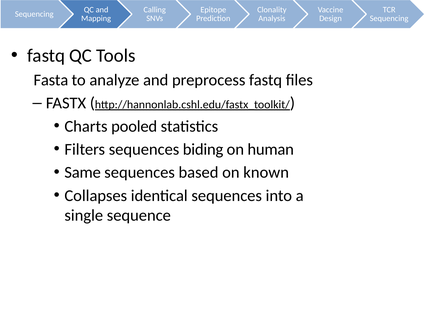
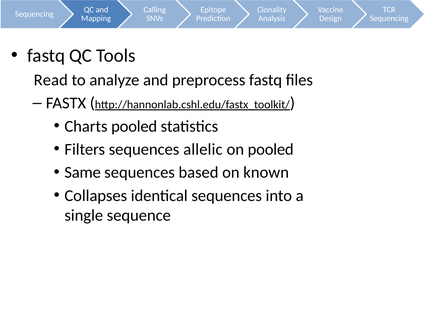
Fasta: Fasta -> Read (51, 80)
biding: biding -> allelic (203, 150)
on human: human -> pooled (271, 150)
